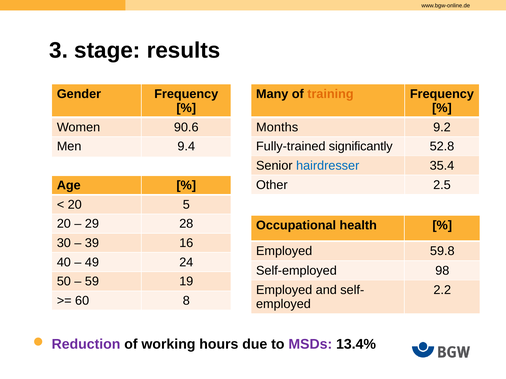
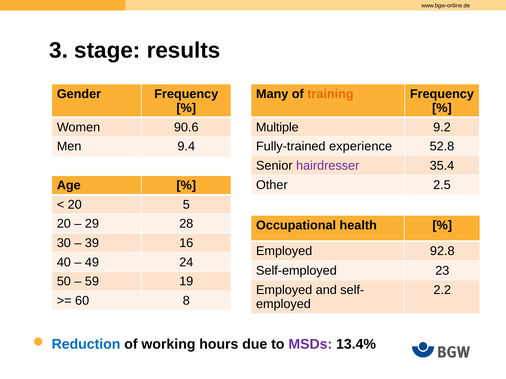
Months: Months -> Multiple (277, 127)
significantly: significantly -> experience (361, 147)
hairdresser colour: blue -> purple (328, 166)
59.8: 59.8 -> 92.8 (442, 251)
98: 98 -> 23 (442, 271)
Reduction colour: purple -> blue (86, 345)
